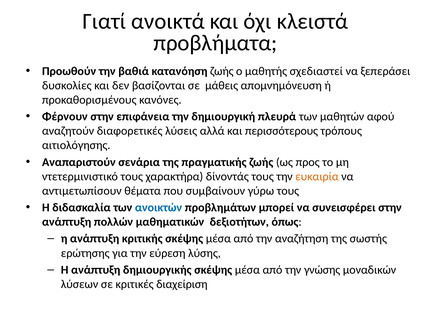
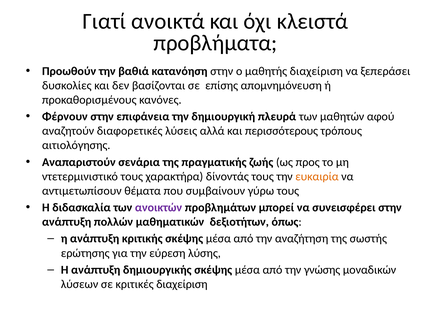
κατανόηση ζωής: ζωής -> στην (222, 71)
μαθητής σχεδιαστεί: σχεδιαστεί -> διαχείριση (316, 71)
μάθεις: μάθεις -> επίσης (222, 86)
ανοικτών colour: blue -> purple (159, 208)
